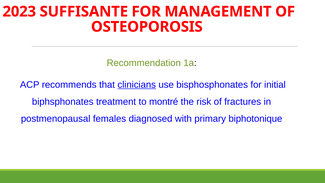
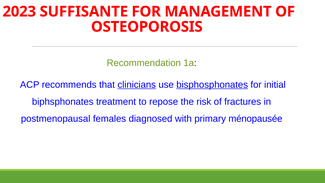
bisphosphonates underline: none -> present (212, 85)
montré: montré -> repose (164, 102)
biphotonique: biphotonique -> ménopausée (255, 119)
